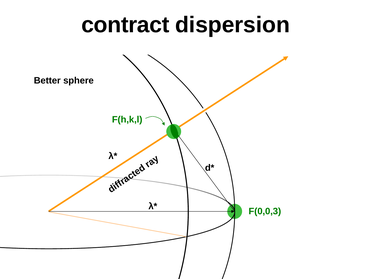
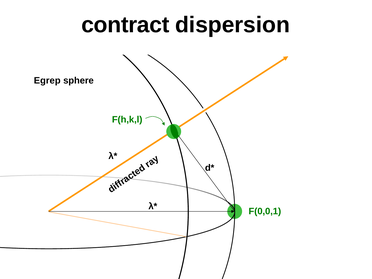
Better: Better -> Egrep (47, 80)
F(0,0,3: F(0,0,3 -> F(0,0,1 (265, 211)
